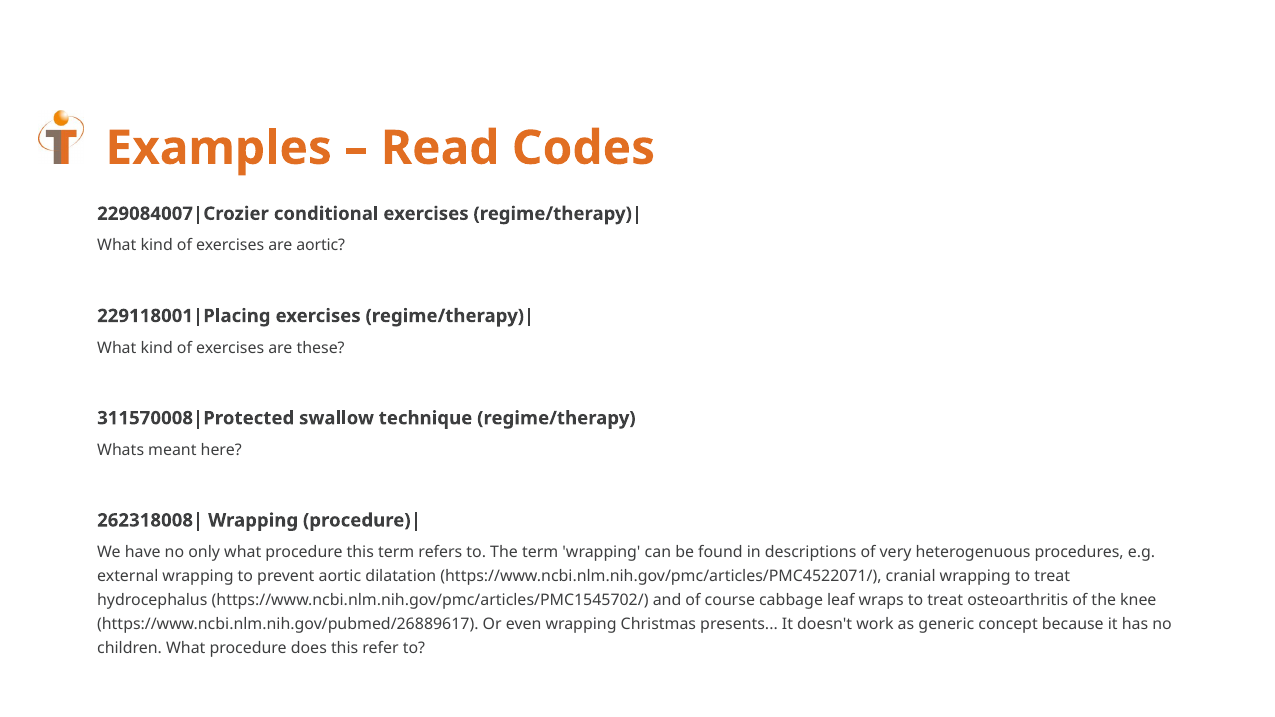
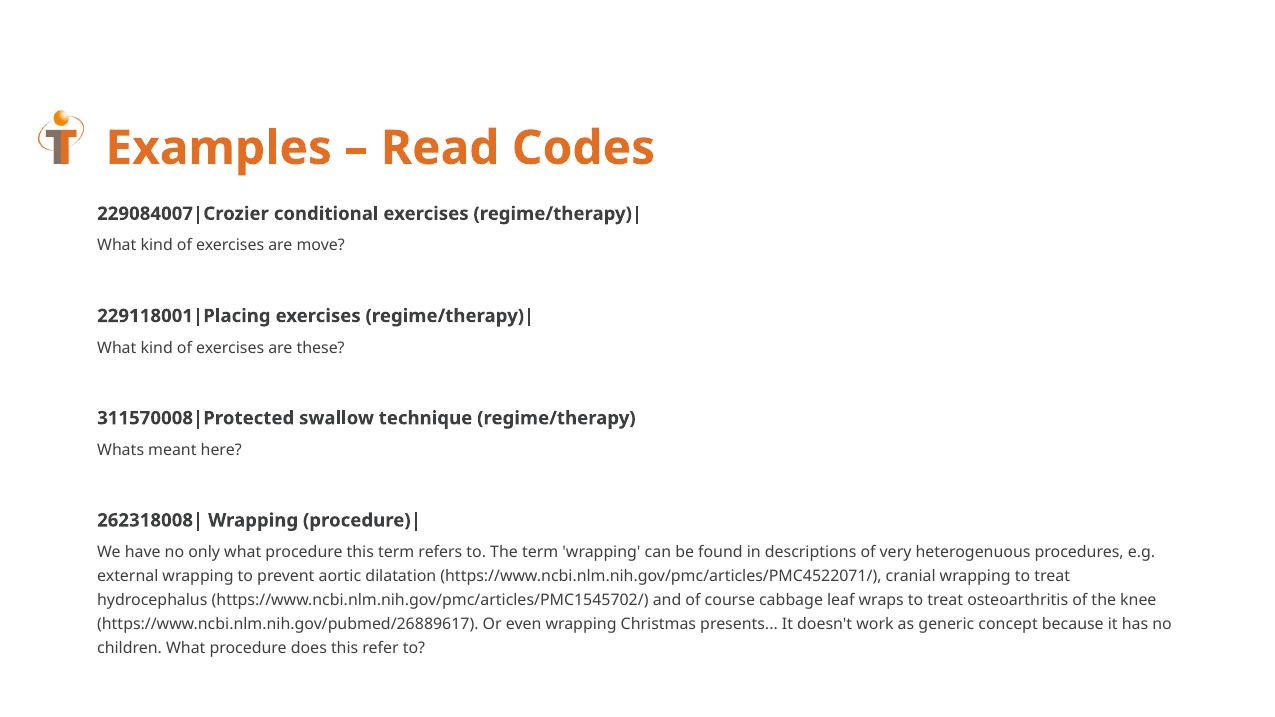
are aortic: aortic -> move (321, 246)
